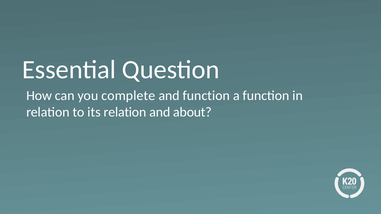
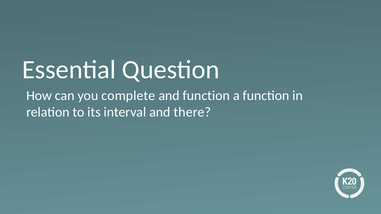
its relation: relation -> interval (125, 112)
about: about -> there (192, 112)
